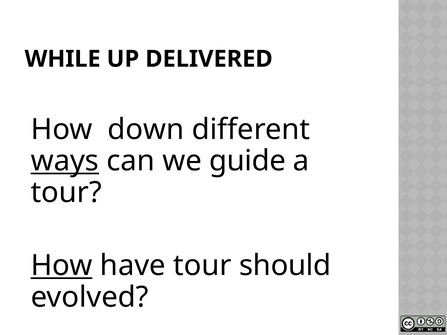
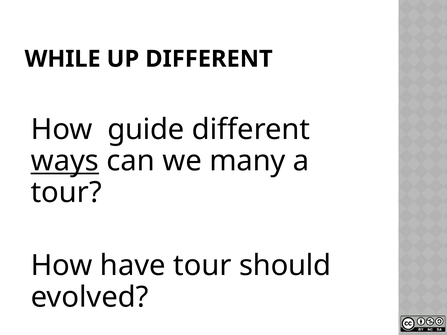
UP DELIVERED: DELIVERED -> DIFFERENT (209, 59)
down: down -> guide (146, 130)
guide: guide -> many (247, 161)
How underline: present -> none (62, 266)
